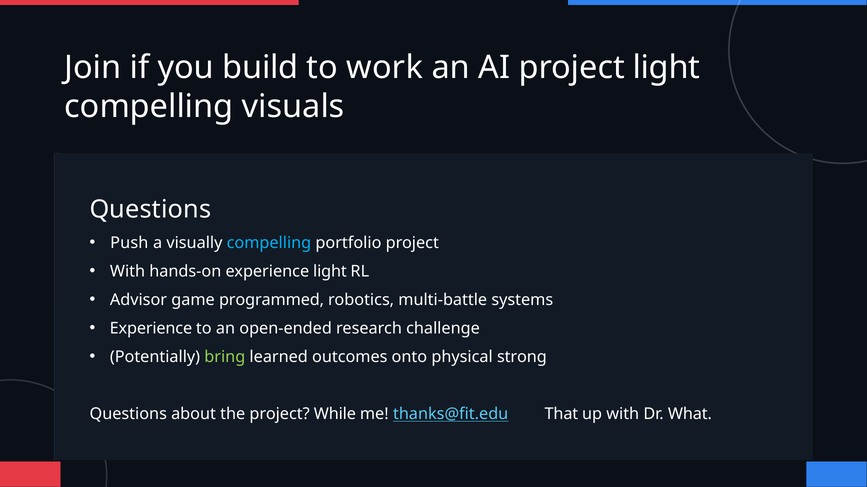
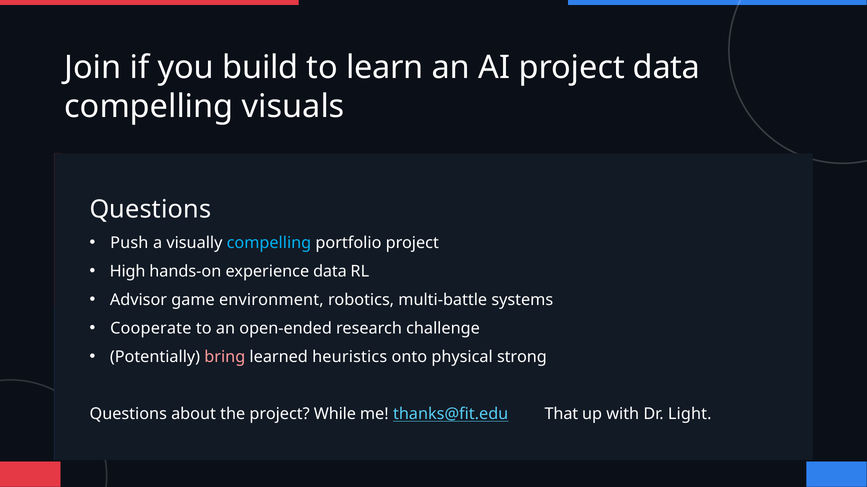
work: work -> learn (385, 68)
project light: light -> data (666, 68)
With: With -> High (128, 272)
experience light: light -> data (330, 272)
programmed: programmed -> environment (271, 300)
Experience: Experience -> Cooperate (151, 329)
bring colour: light green -> pink (225, 357)
outcomes: outcomes -> heuristics (350, 357)
What: What -> Light (690, 414)
